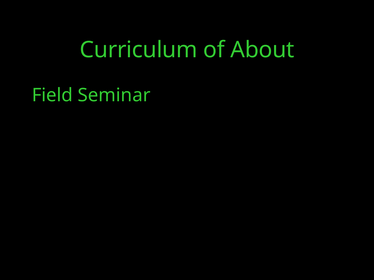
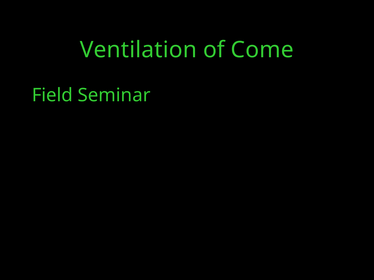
Curriculum: Curriculum -> Ventilation (138, 50)
About: About -> Come (262, 50)
